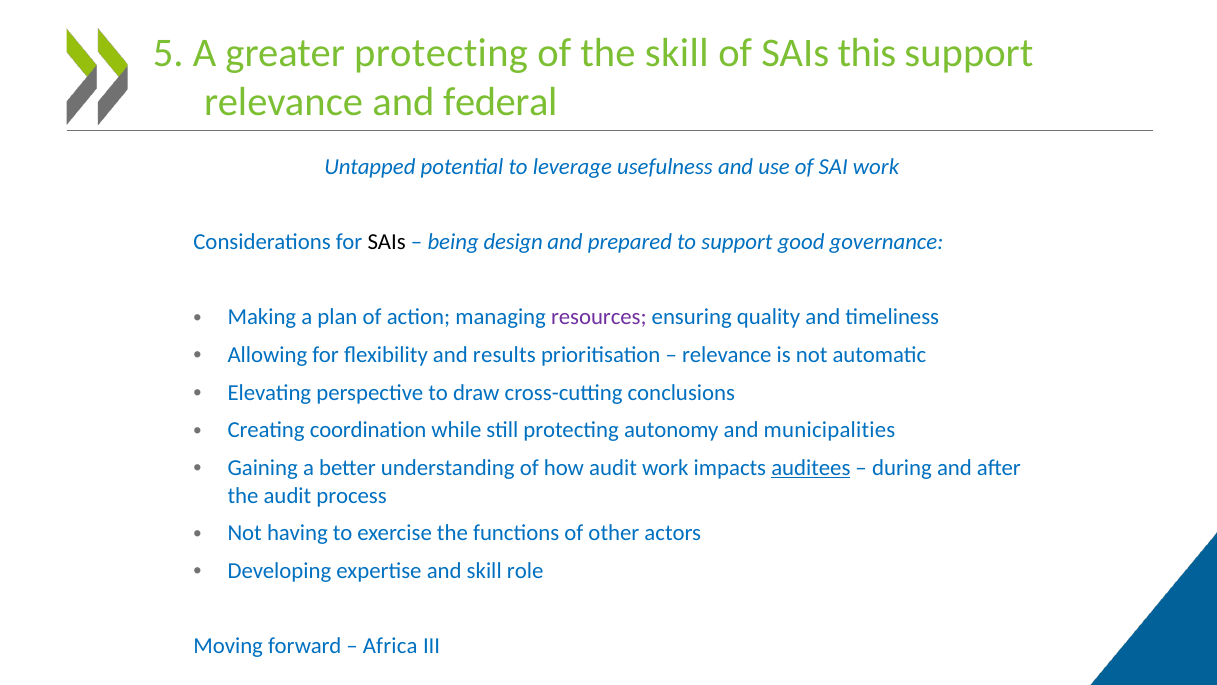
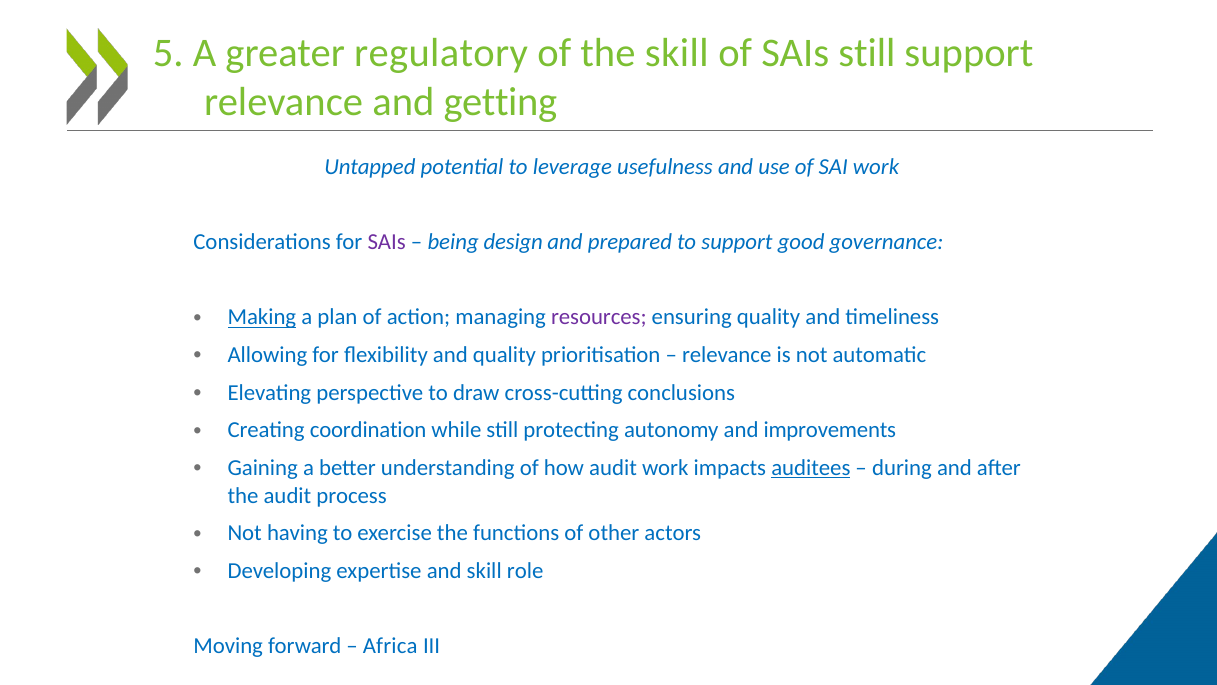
greater protecting: protecting -> regulatory (441, 53)
SAIs this: this -> still (867, 53)
federal: federal -> getting (500, 102)
SAIs colour: black -> purple (387, 242)
Making underline: none -> present (262, 317)
and results: results -> quality (504, 355)
municipalities: municipalities -> improvements (830, 430)
